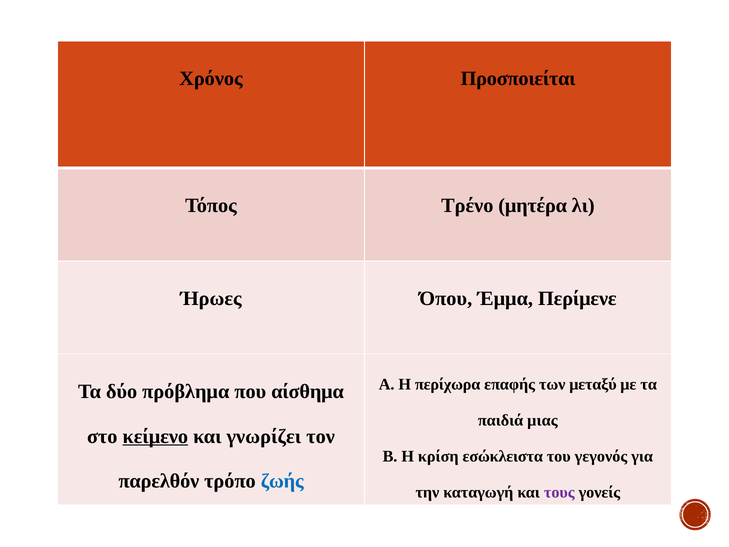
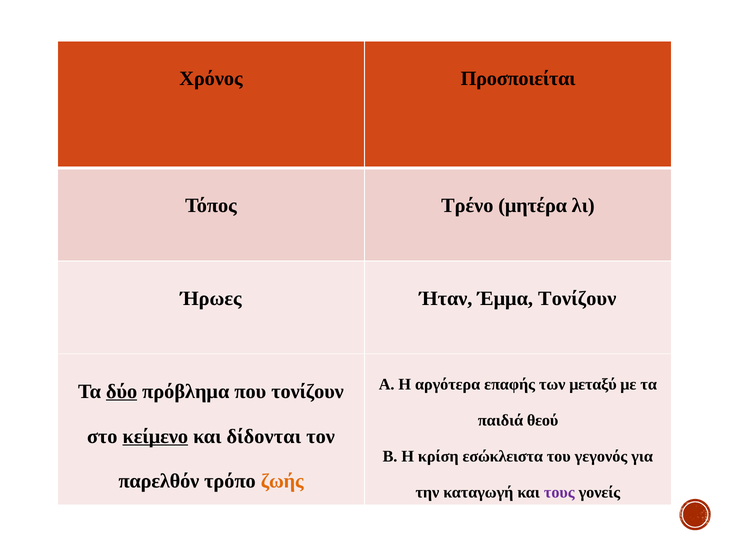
Όπου: Όπου -> Ήταν (446, 298)
Έμμα Περίμενε: Περίμενε -> Τονίζουν (577, 298)
περίχωρα: περίχωρα -> αργότερα (448, 384)
δύο underline: none -> present (122, 391)
που αίσθημα: αίσθημα -> τονίζουν (308, 391)
μιας: μιας -> θεού (543, 420)
γνωρίζει: γνωρίζει -> δίδονται (264, 436)
ζωής colour: blue -> orange (282, 481)
